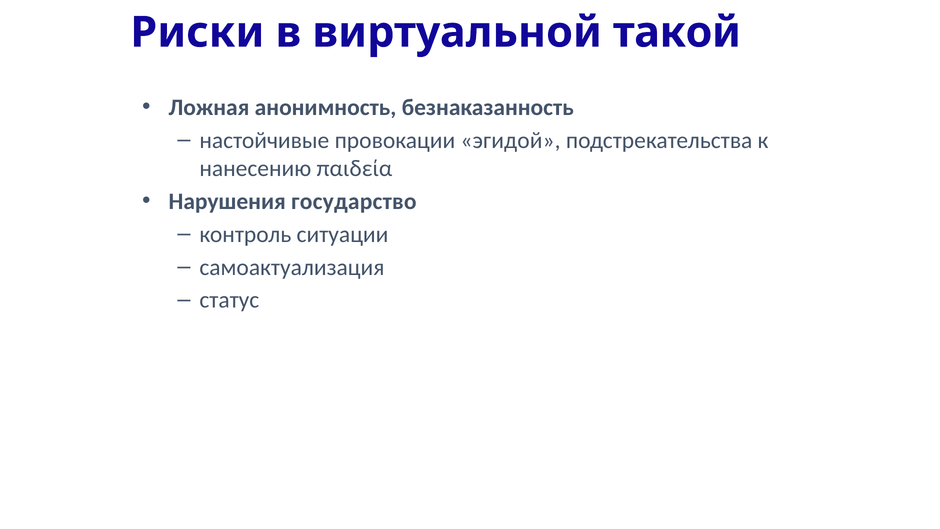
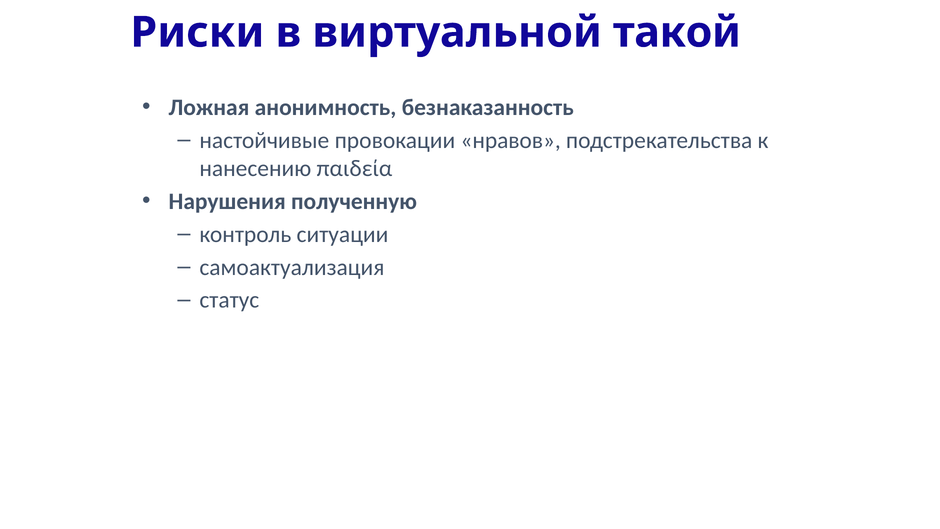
эгидой: эгидой -> нравов (511, 140)
государство: государство -> полученную (354, 201)
